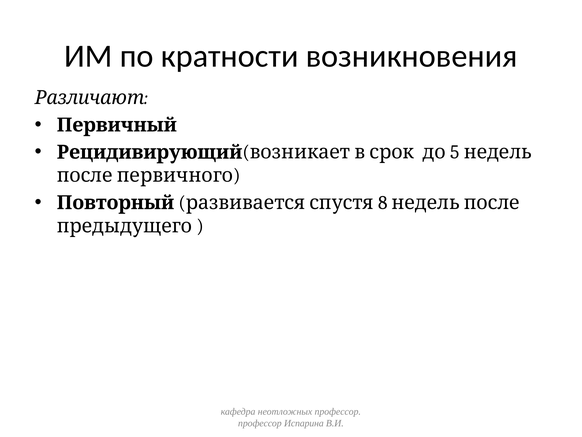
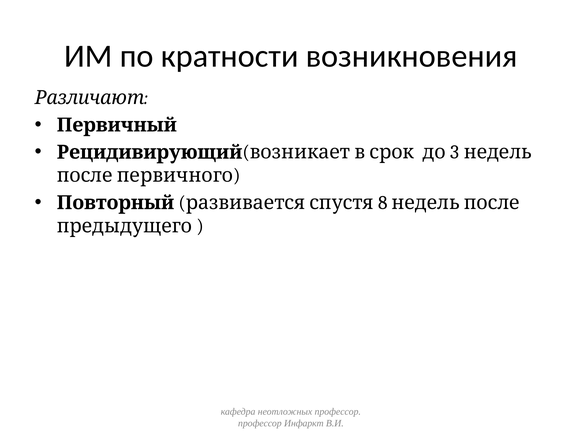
5: 5 -> 3 (455, 152)
Испарина: Испарина -> Инфаркт (304, 423)
